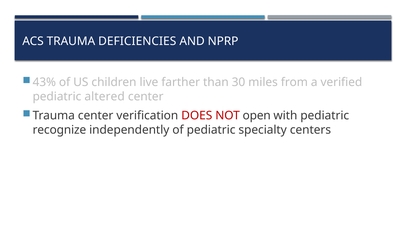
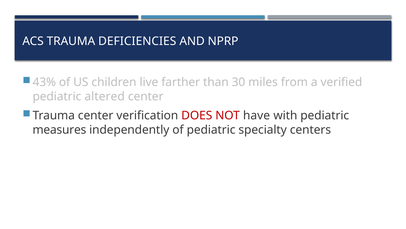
open: open -> have (257, 115)
recognize: recognize -> measures (59, 130)
